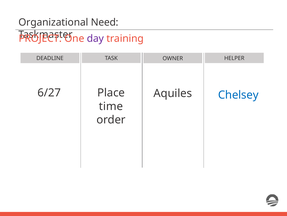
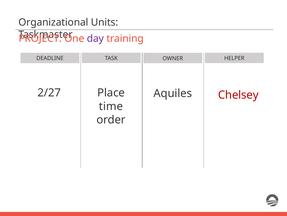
Need: Need -> Units (105, 22)
6/27: 6/27 -> 2/27 (49, 92)
Chelsey colour: blue -> red (238, 95)
